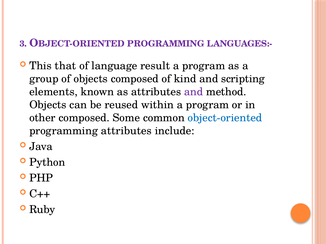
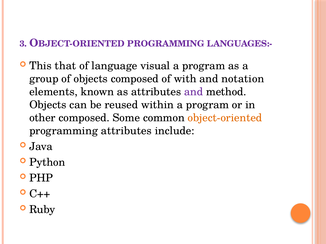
result: result -> visual (155, 66)
kind: kind -> with (185, 79)
scripting: scripting -> notation (243, 79)
object-oriented colour: blue -> orange (225, 118)
